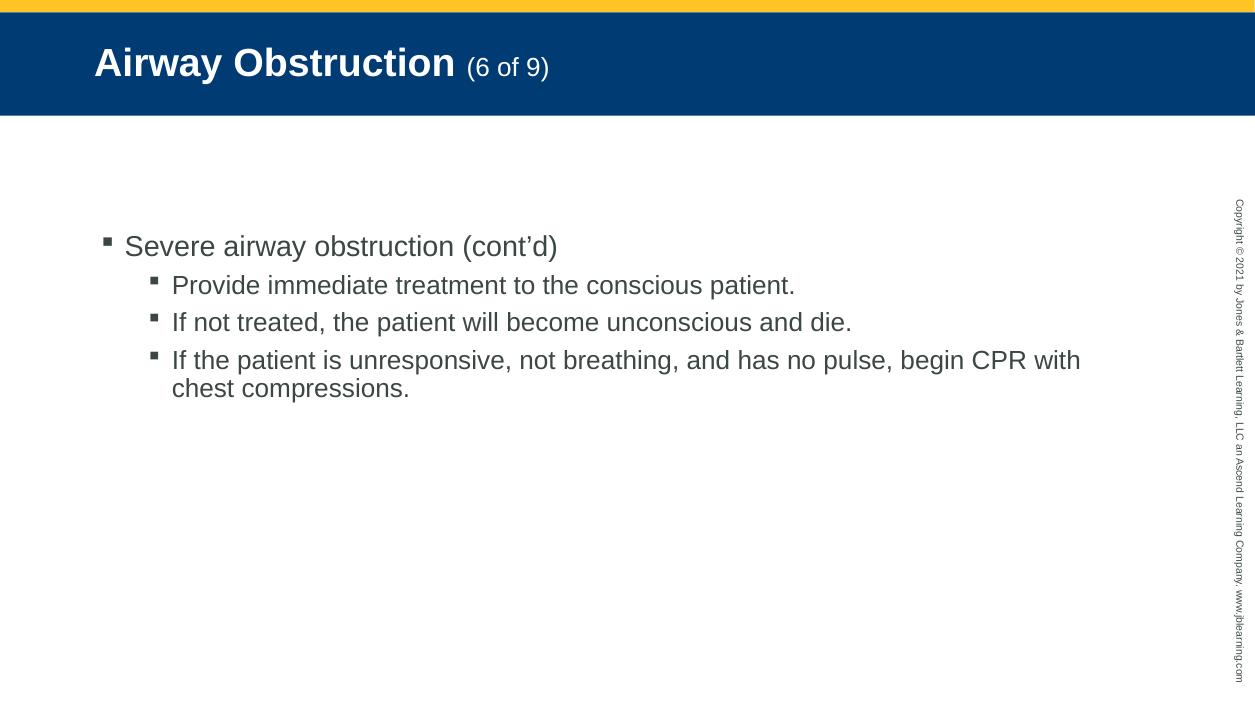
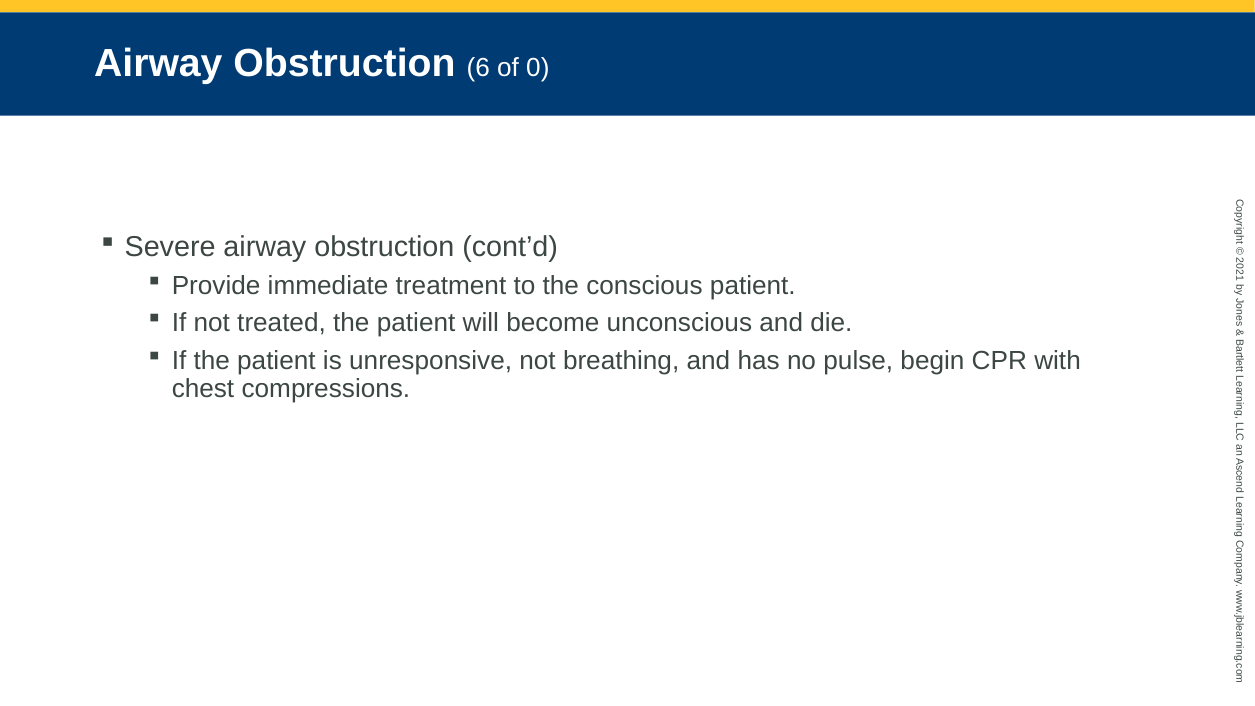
of 9: 9 -> 0 (538, 67)
